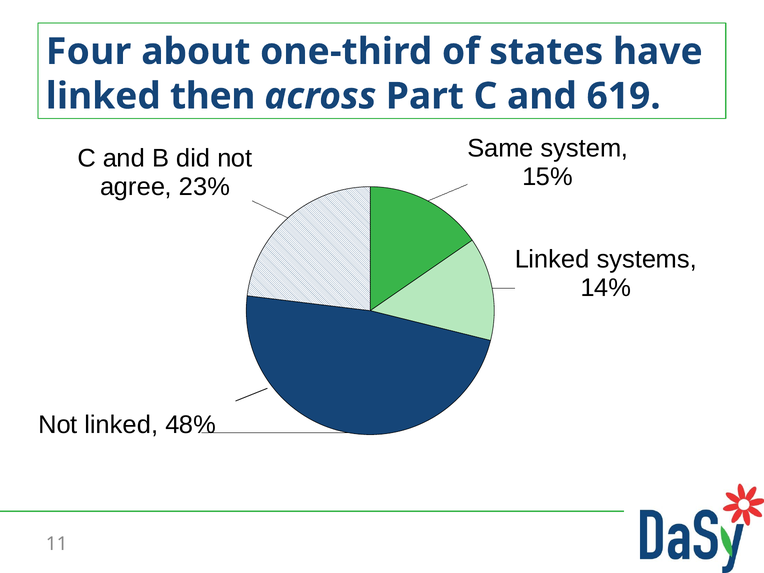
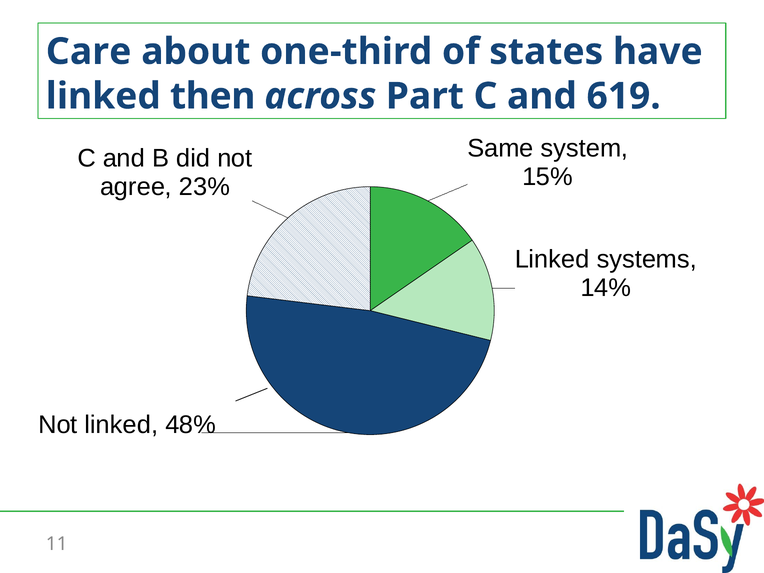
Four: Four -> Care (89, 52)
